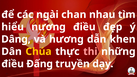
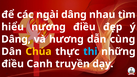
ngài chan: chan -> dâng (74, 15)
khen: khen -> cùng (123, 39)
thi colour: pink -> light blue (90, 52)
Đấng: Đấng -> Canh (40, 64)
